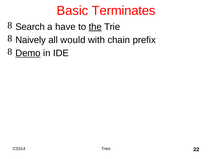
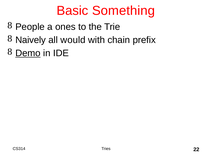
Terminates: Terminates -> Something (123, 11)
Search: Search -> People (30, 27)
have: have -> ones (65, 27)
the underline: present -> none (95, 27)
